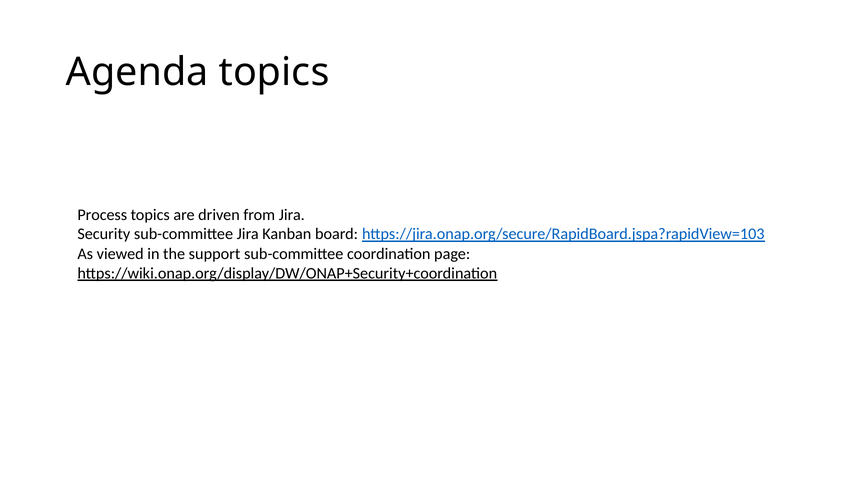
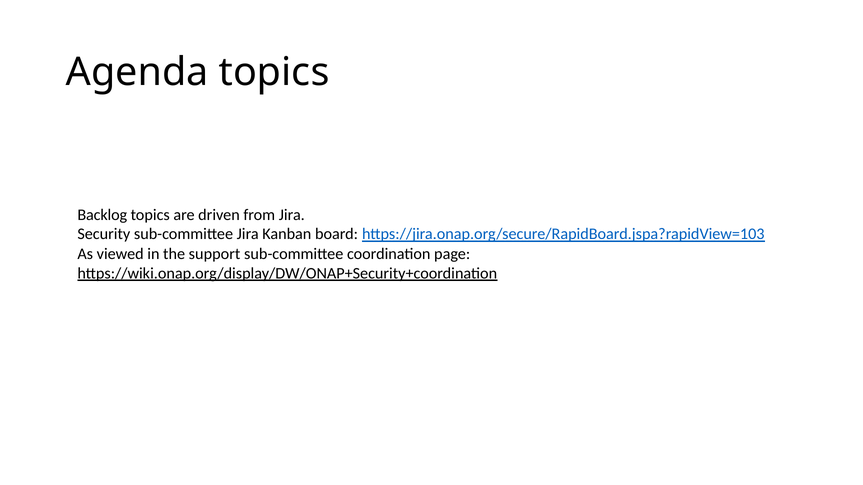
Process: Process -> Backlog (102, 215)
